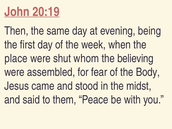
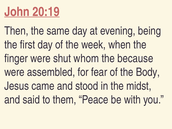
place: place -> finger (16, 58)
believing: believing -> because (135, 58)
